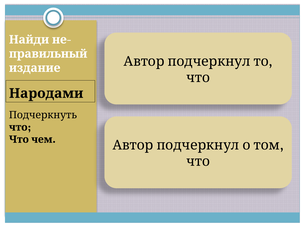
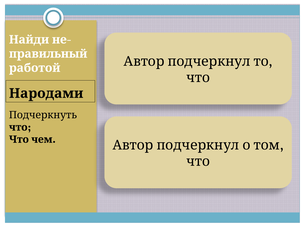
издание: издание -> работой (35, 68)
